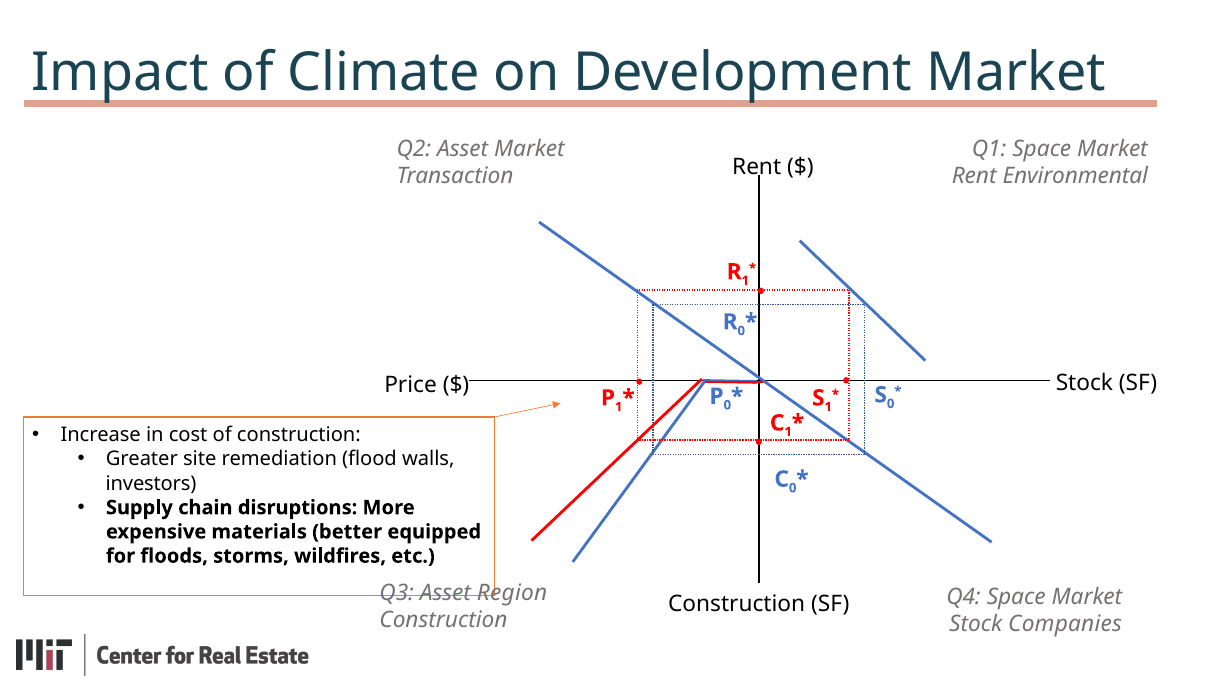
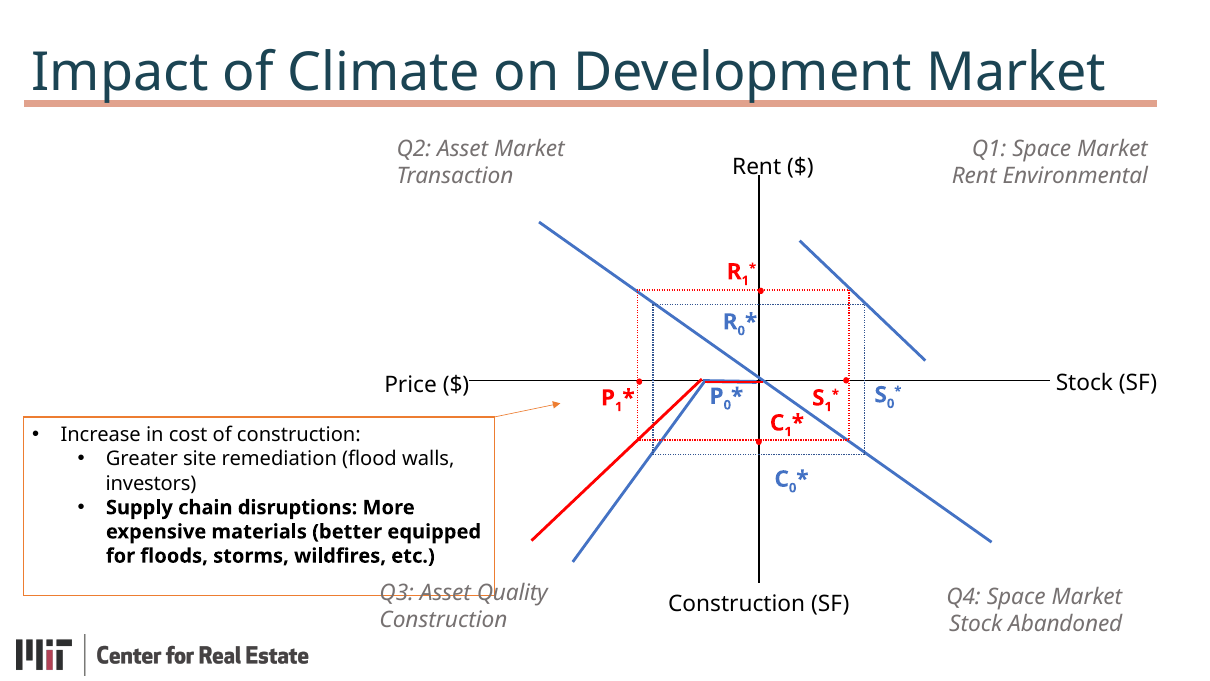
Region: Region -> Quality (512, 593)
Companies: Companies -> Abandoned (1065, 624)
